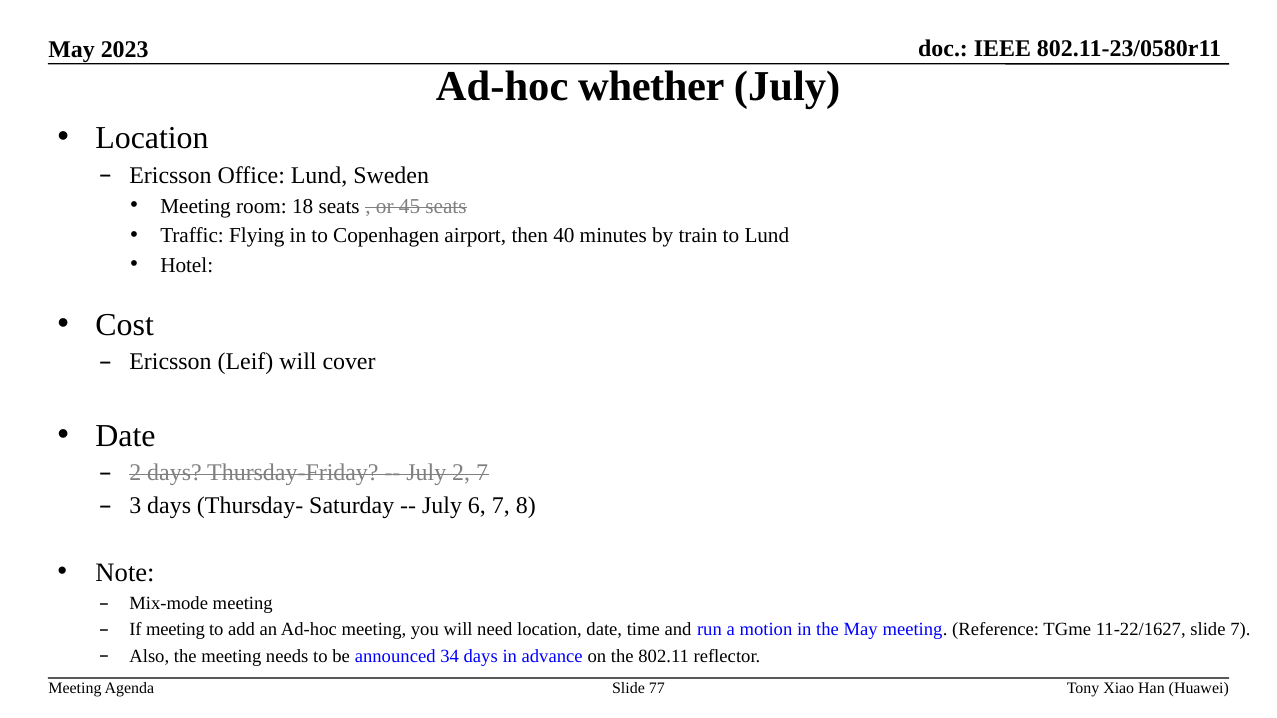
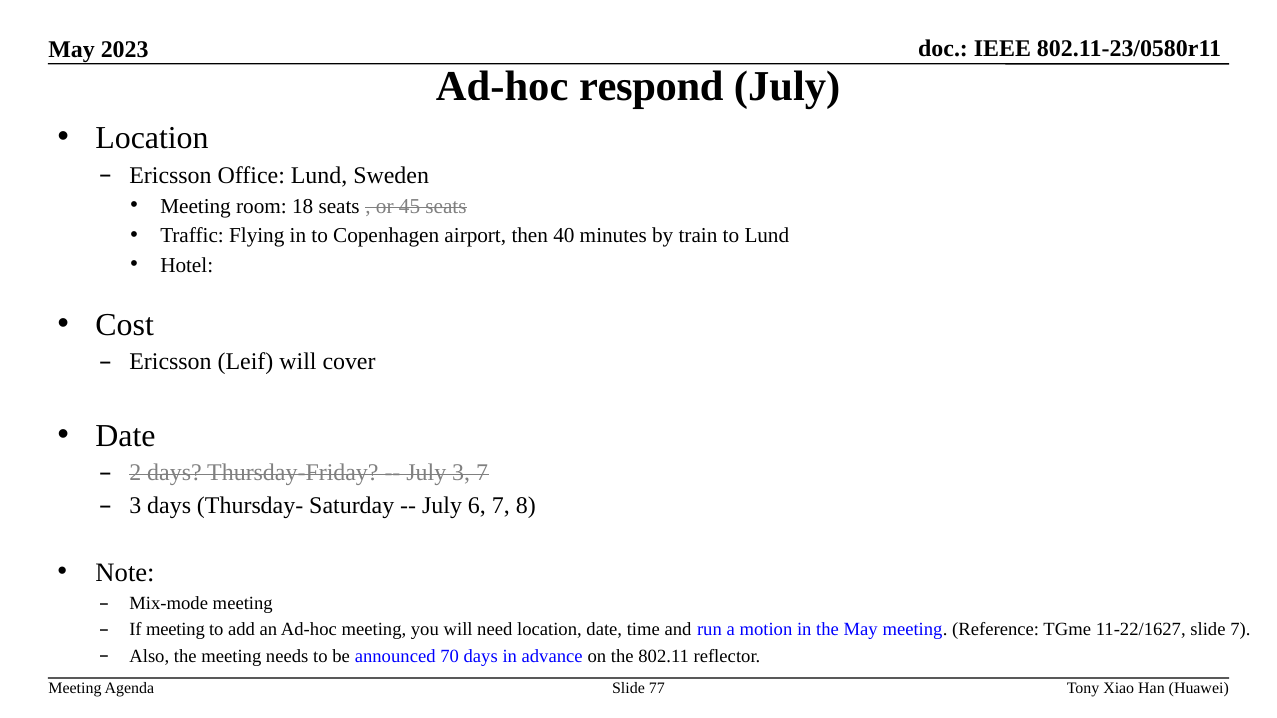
whether: whether -> respond (651, 87)
July 2: 2 -> 3 (461, 473)
34: 34 -> 70 (450, 656)
